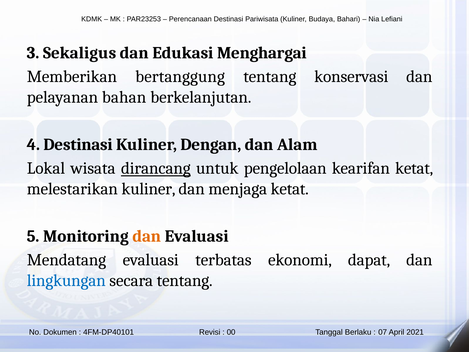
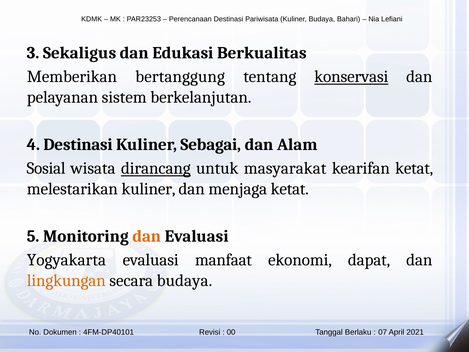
Menghargai: Menghargai -> Berkualitas (262, 53)
konservasi underline: none -> present (351, 77)
bahan: bahan -> sistem (124, 97)
Dengan: Dengan -> Sebagai (211, 145)
Lokal: Lokal -> Sosial (46, 168)
pengelolaan: pengelolaan -> masyarakat (285, 168)
Mendatang: Mendatang -> Yogyakarta (66, 260)
terbatas: terbatas -> manfaat (223, 260)
lingkungan colour: blue -> orange (66, 280)
secara tentang: tentang -> budaya (184, 280)
